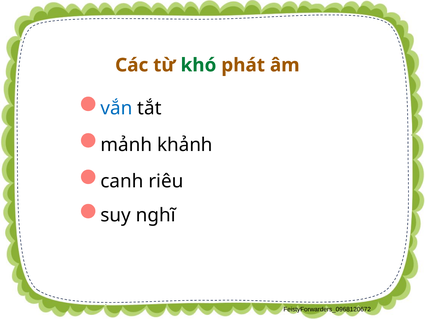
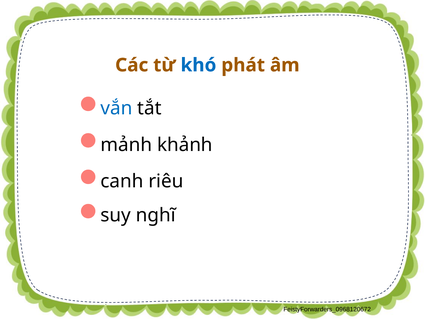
khó colour: green -> blue (198, 65)
